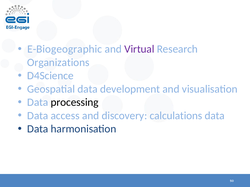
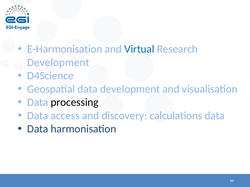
E-Biogeographic: E-Biogeographic -> E-Harmonisation (65, 49)
Virtual colour: purple -> blue (139, 49)
Organizations: Organizations -> Development (58, 63)
